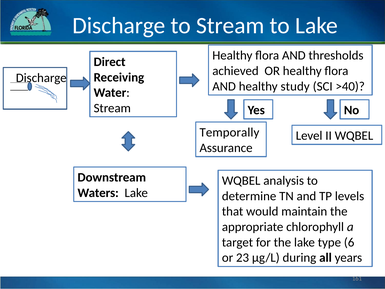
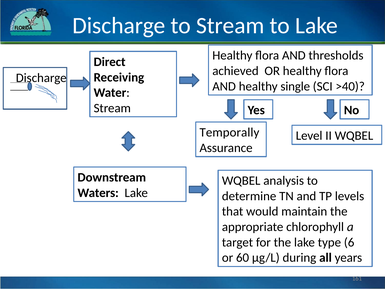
study: study -> single (295, 86)
23: 23 -> 60 (243, 258)
